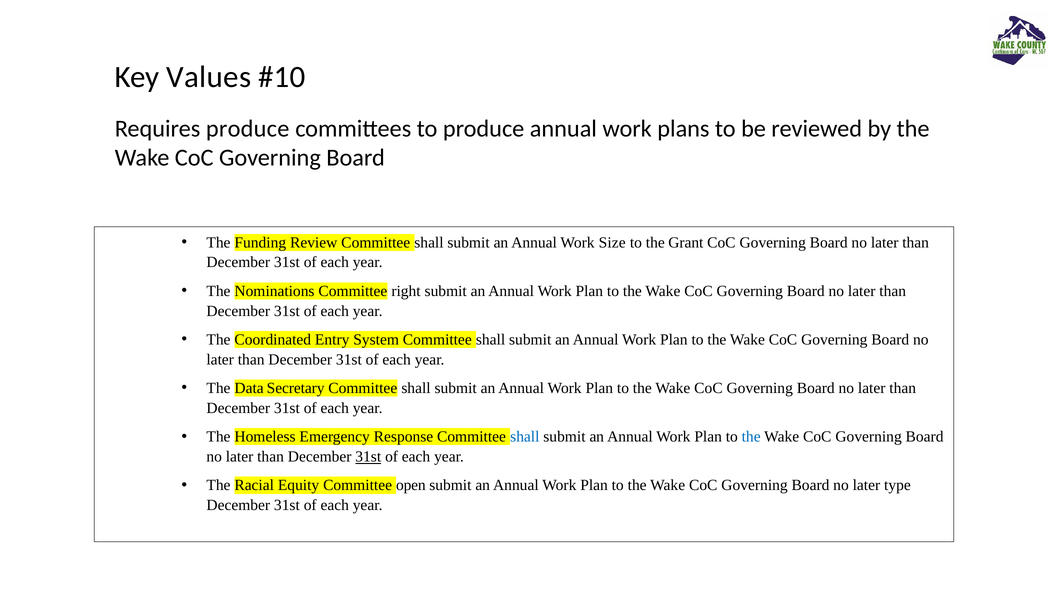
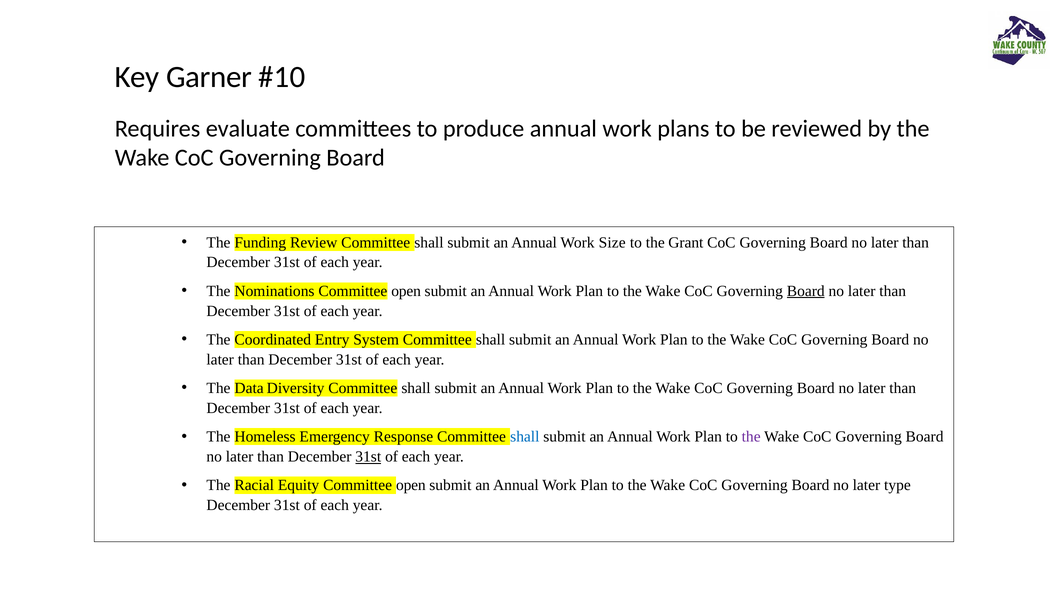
Values: Values -> Garner (209, 77)
Requires produce: produce -> evaluate (248, 129)
Nominations Committee right: right -> open (406, 291)
Board underline: none -> present (806, 291)
Secretary: Secretary -> Diversity (296, 388)
the colour: blue -> purple (751, 437)
